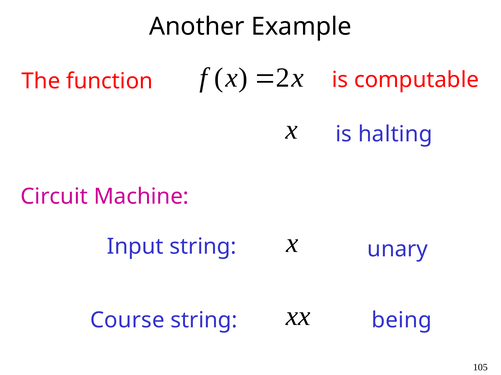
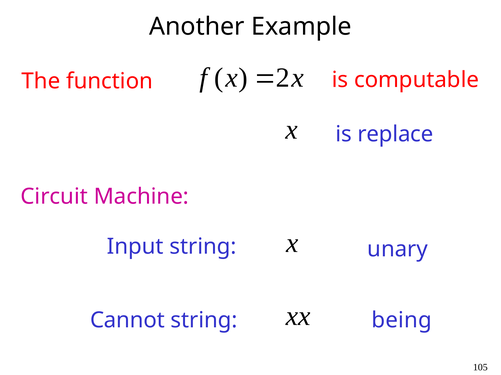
halting: halting -> replace (396, 134)
Course: Course -> Cannot (127, 321)
